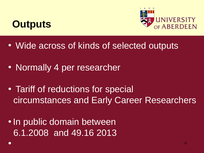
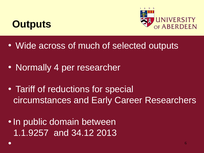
kinds: kinds -> much (89, 46)
6.1.2008: 6.1.2008 -> 1.1.9257 (31, 133)
49.16: 49.16 -> 34.12 (83, 133)
